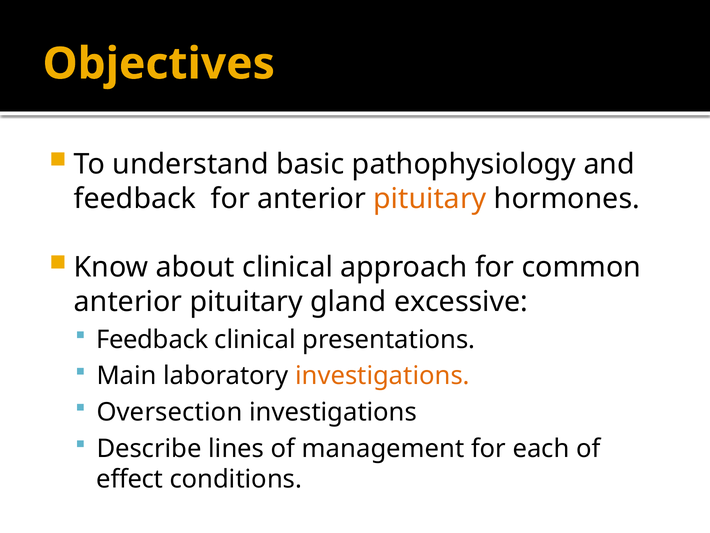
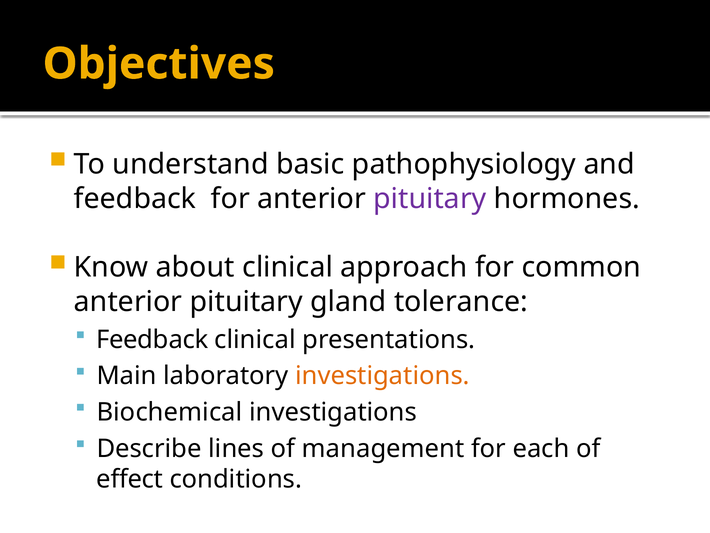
pituitary colour: orange -> purple (430, 198)
excessive: excessive -> tolerance (461, 301)
Oversection: Oversection -> Biochemical (170, 412)
